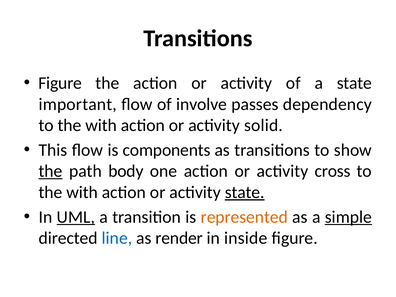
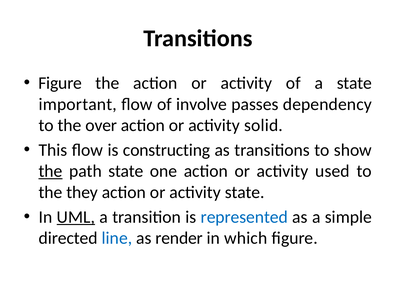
with: with -> over (101, 125)
components: components -> constructing (167, 150)
path body: body -> state (126, 171)
cross: cross -> used (332, 171)
with: with -> they (82, 192)
state underline: present -> none (245, 192)
represented colour: orange -> blue (244, 217)
simple underline: present -> none (348, 217)
inside: inside -> which (246, 238)
